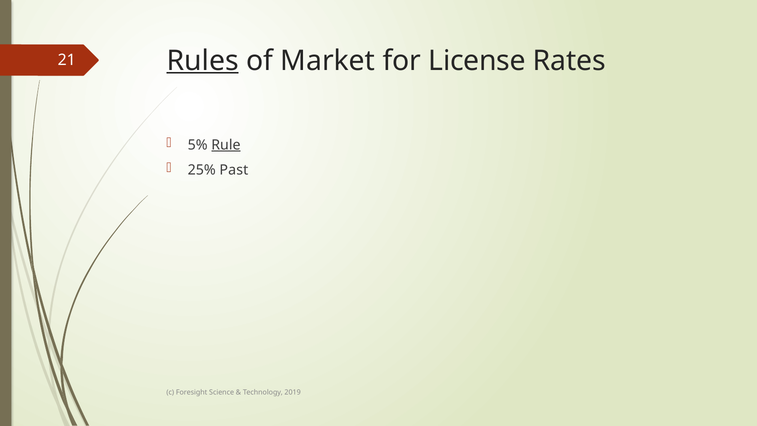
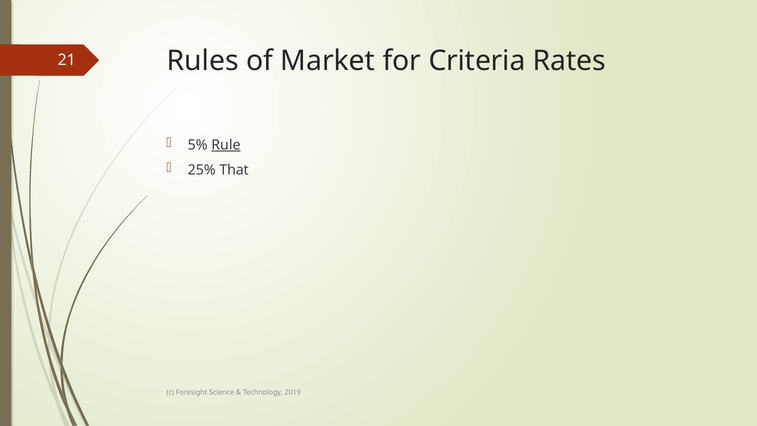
Rules underline: present -> none (203, 61)
License: License -> Criteria (477, 61)
Past: Past -> That (234, 170)
